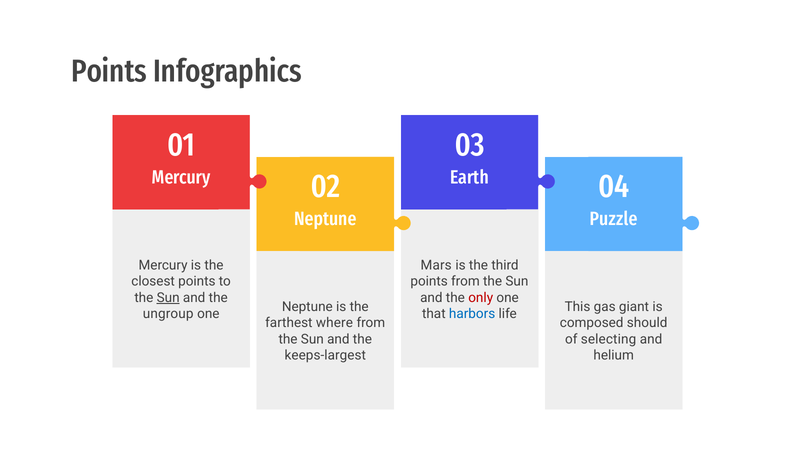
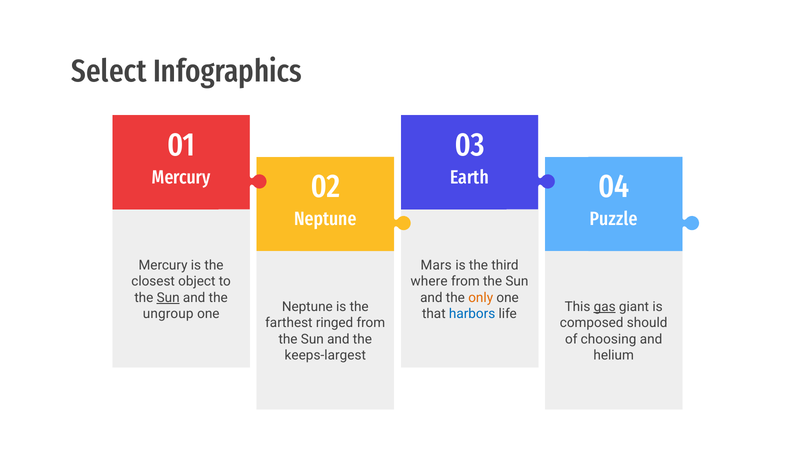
Points: Points -> Select (109, 71)
closest points: points -> object (197, 281)
points: points -> where (429, 281)
only colour: red -> orange (481, 297)
gas underline: none -> present (605, 307)
where: where -> ringed (335, 323)
selecting: selecting -> choosing (609, 339)
